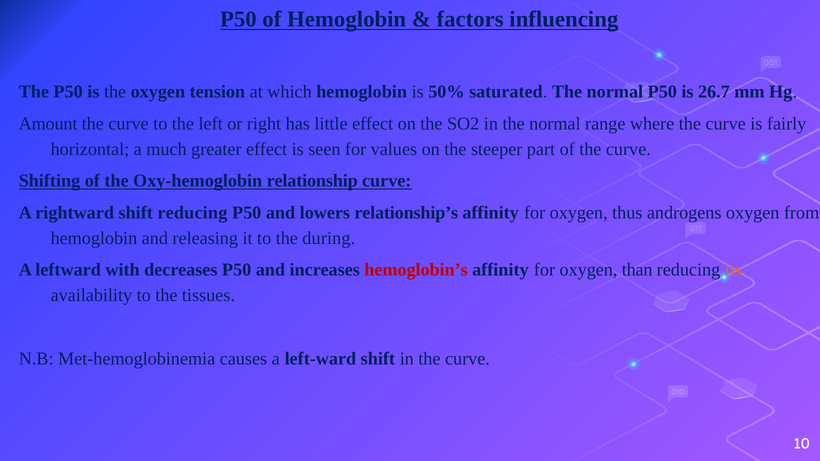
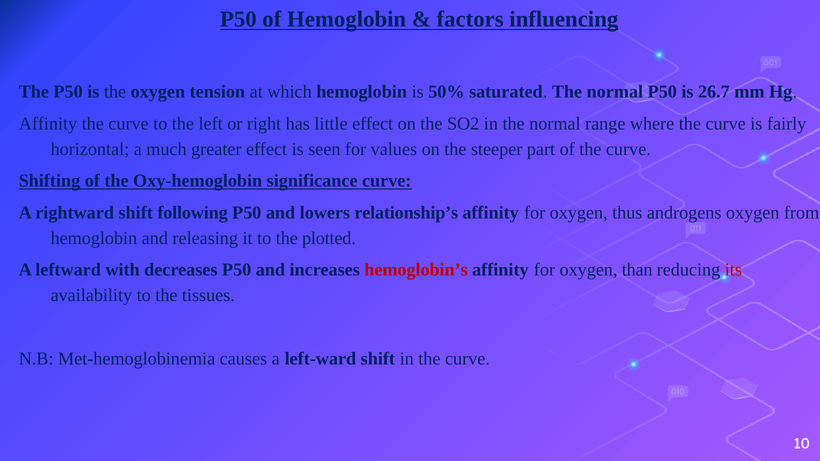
Amount: Amount -> Affinity (48, 124)
relationship: relationship -> significance (312, 181)
shift reducing: reducing -> following (193, 213)
during: during -> plotted (329, 238)
its colour: orange -> red (733, 270)
